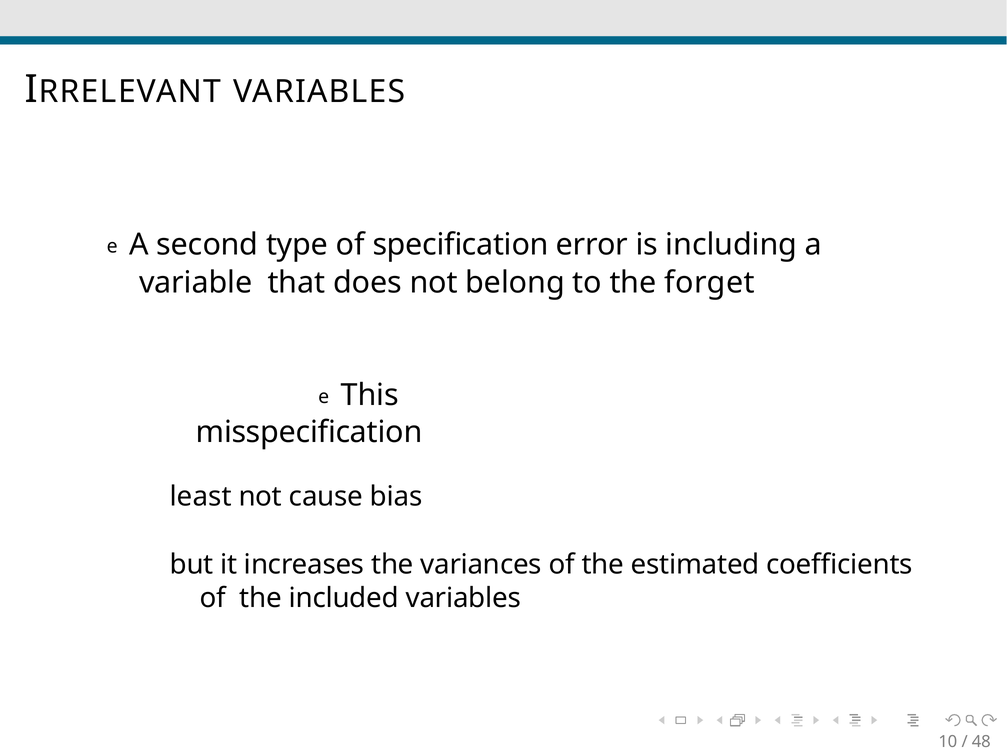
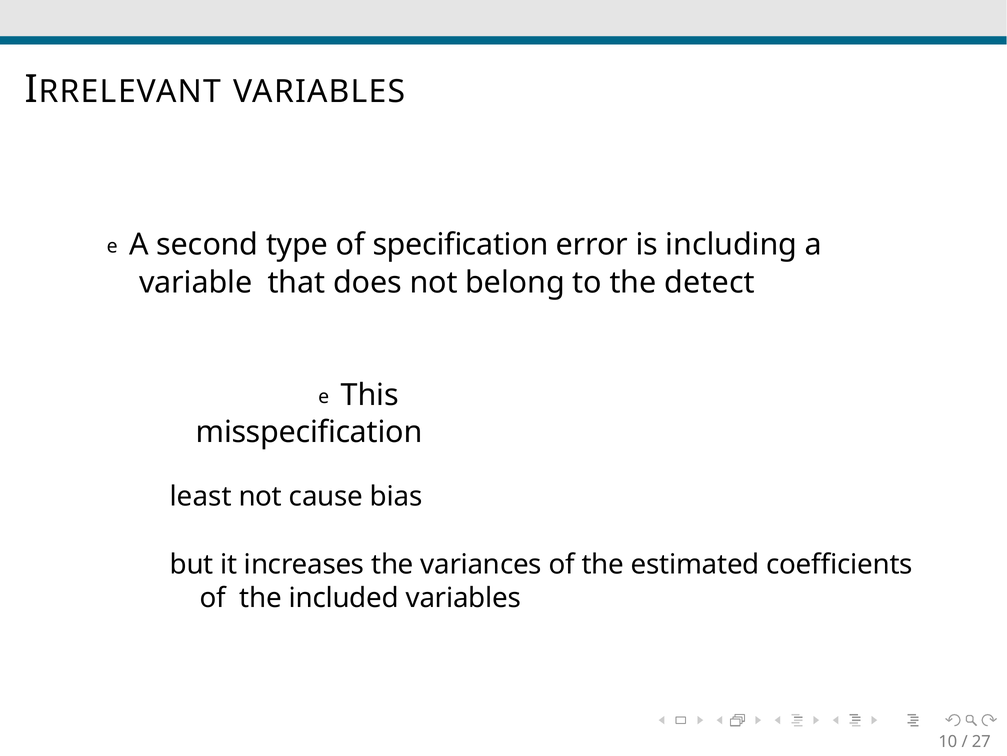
forget: forget -> detect (710, 283)
48: 48 -> 27 (981, 742)
